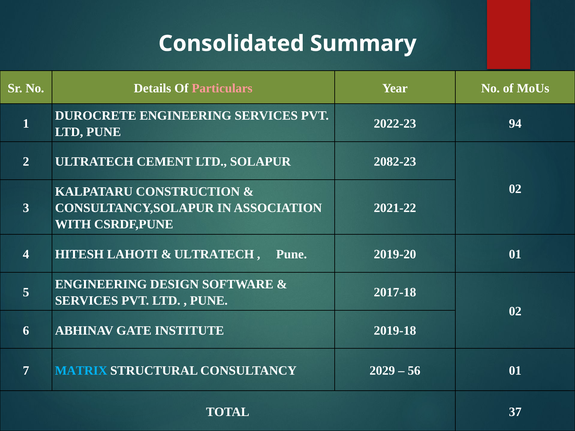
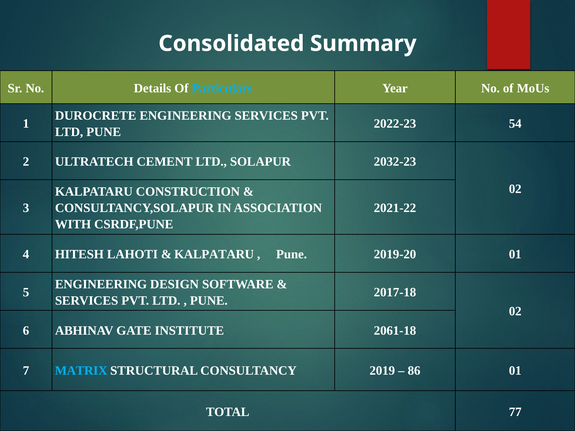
Particulars colour: pink -> light blue (222, 88)
94: 94 -> 54 (515, 124)
2082-23: 2082-23 -> 2032-23 (395, 162)
ULTRATECH: ULTRATECH -> KALPATARU (214, 255)
2019-18: 2019-18 -> 2061-18 (395, 331)
2029: 2029 -> 2019 (382, 371)
56: 56 -> 86 (414, 371)
37: 37 -> 77 (515, 412)
